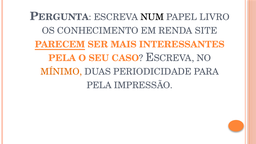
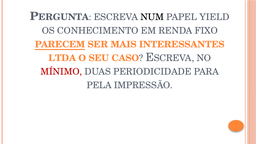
LIVRO: LIVRO -> YIELD (214, 17)
SITE: SITE -> FIXO (206, 31)
PELA: PELA -> LTDA (62, 58)
MÍNIMO colour: orange -> red (61, 72)
